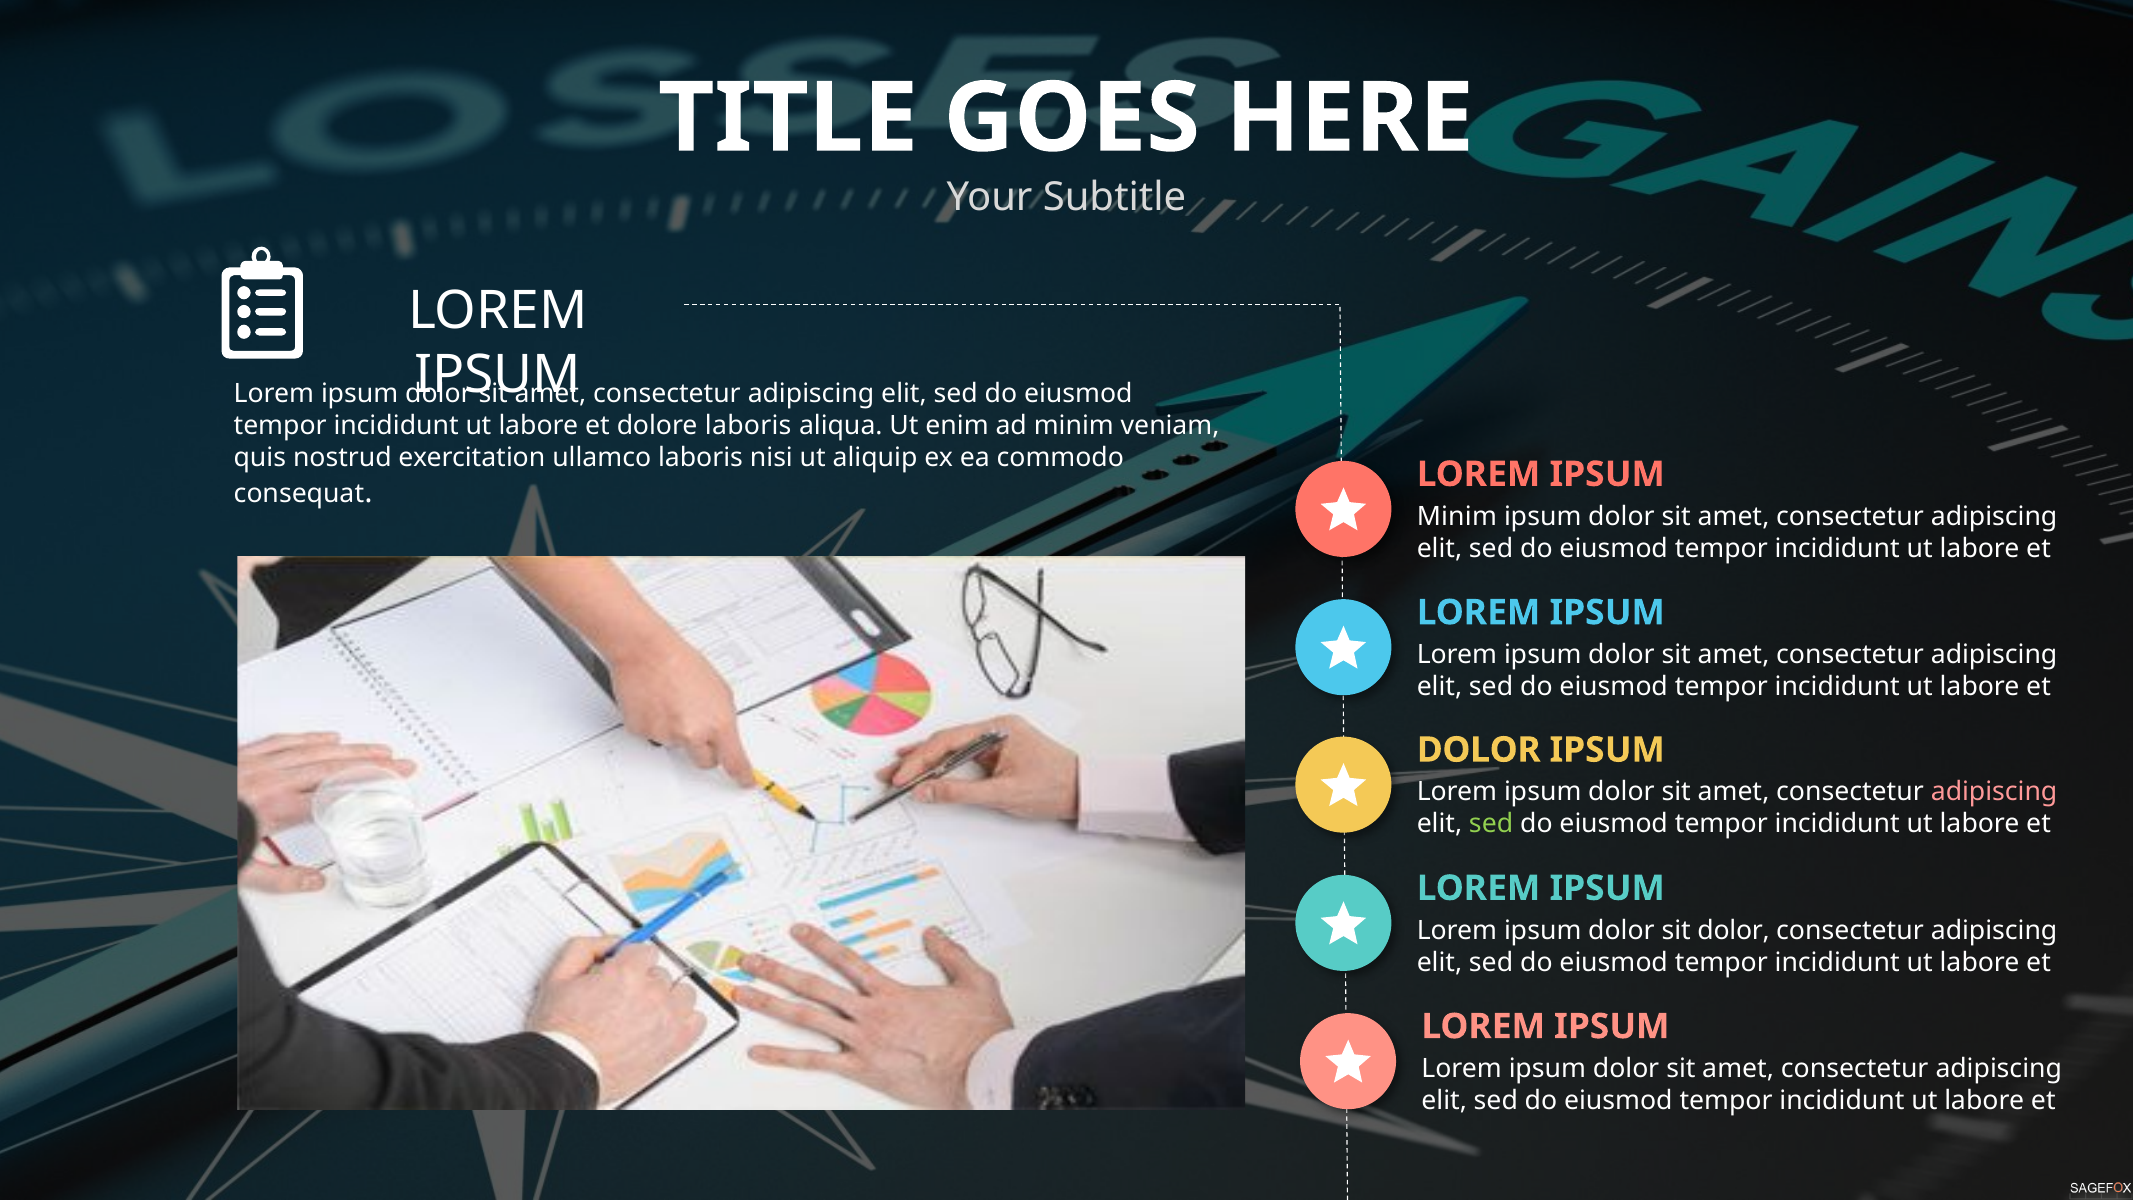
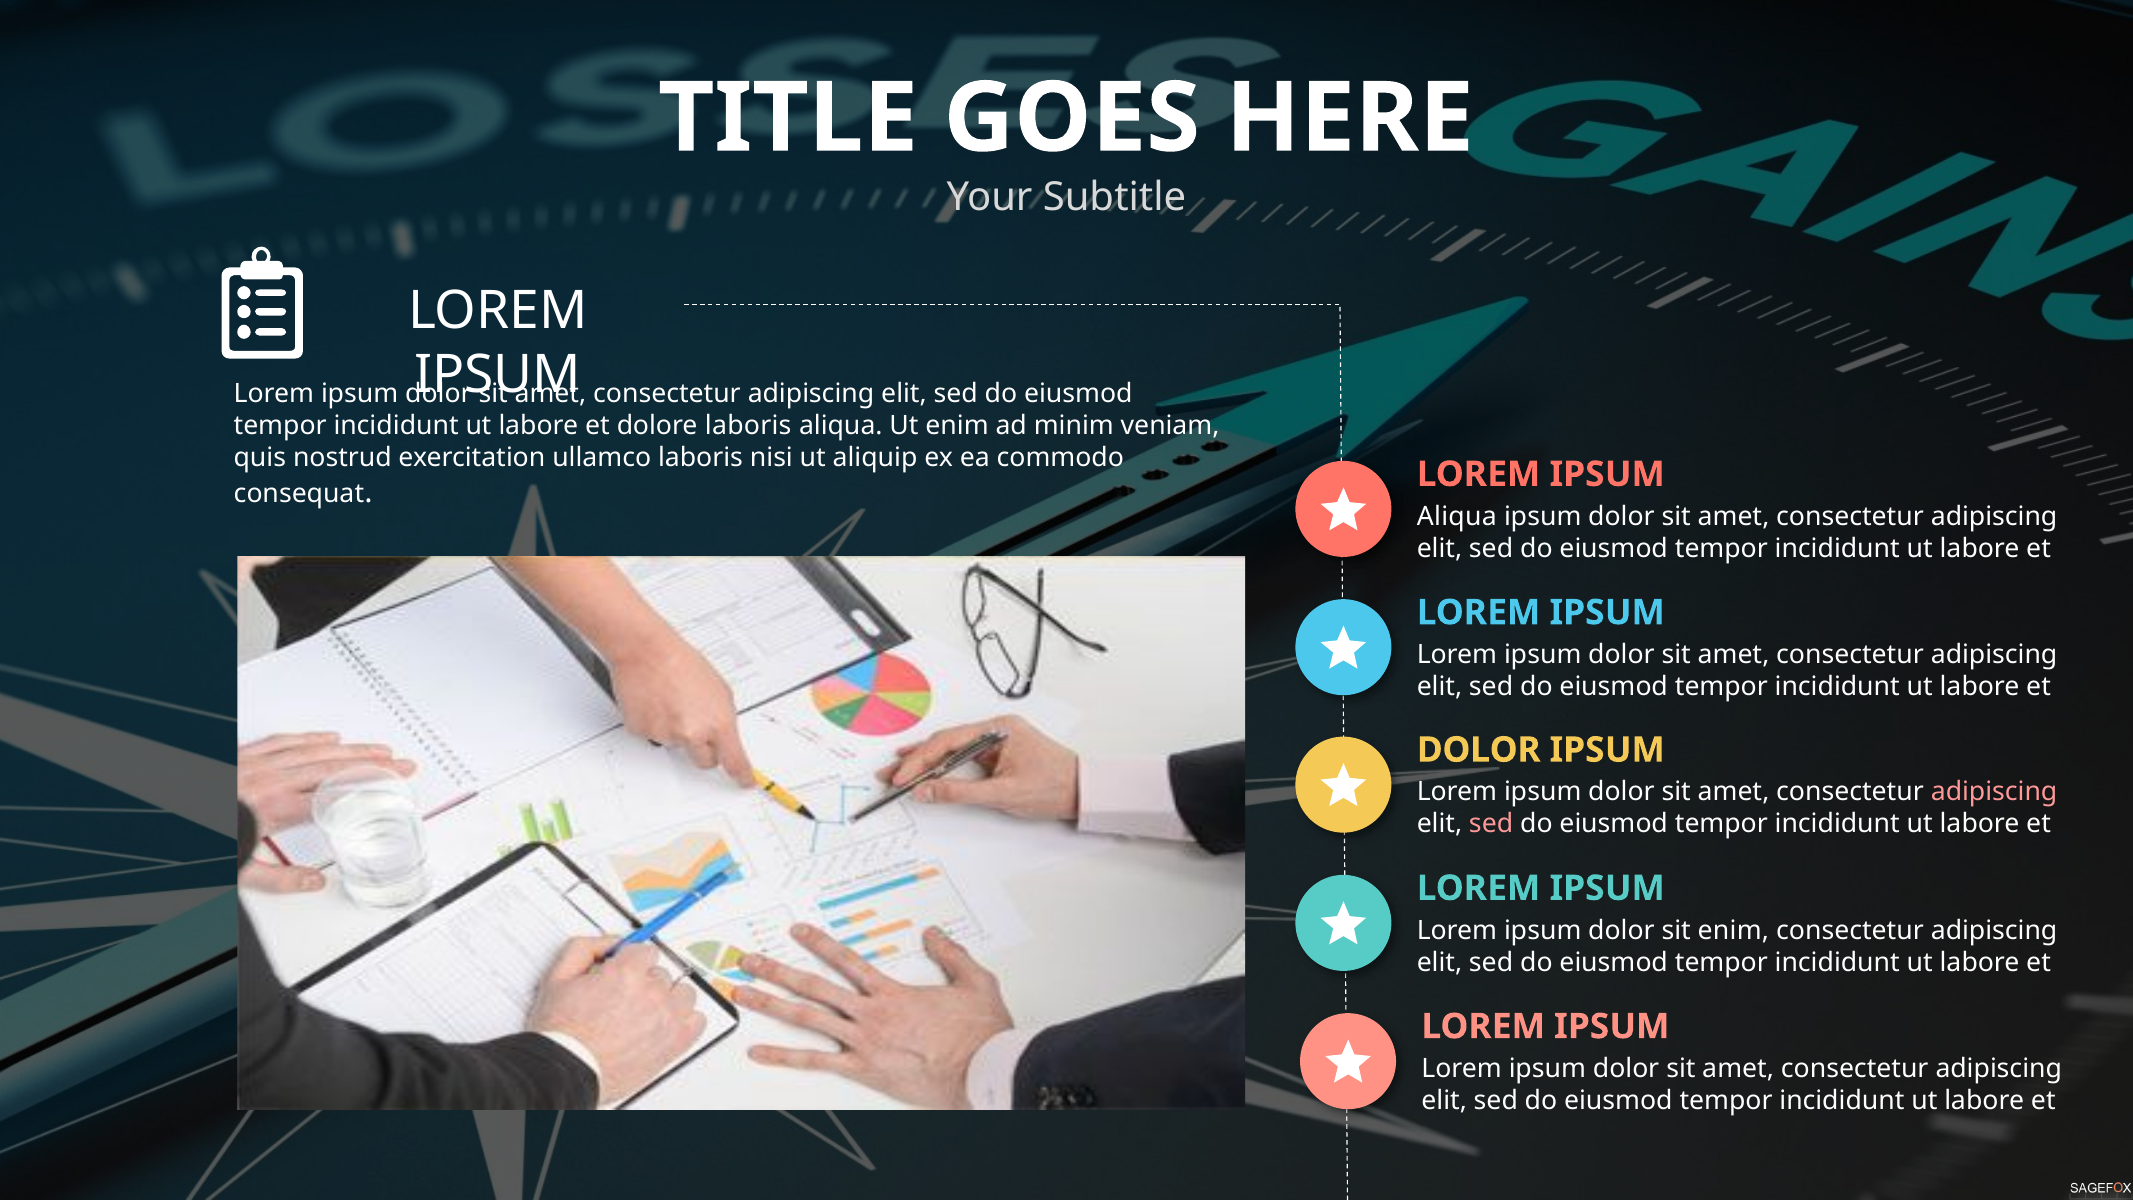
Minim: Minim -> Aliqua (1457, 516)
sed colour: light green -> pink (1491, 824)
sit dolor: dolor -> enim (1733, 930)
